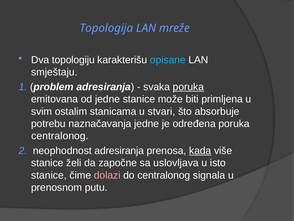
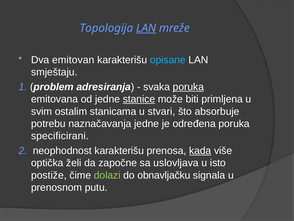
LAN underline: none -> present (146, 28)
topologiju: topologiju -> emitovan (73, 60)
stanice underline: none -> present (139, 99)
centralonog: centralonog -> specificirani (60, 136)
neophodnost adresiranja: adresiranja -> karakterišu (119, 150)
stanice: stanice -> optička (47, 163)
stanice: stanice -> postiže (49, 175)
dolazi colour: pink -> light green (107, 175)
do centralonog: centralonog -> obnavljačku (164, 175)
